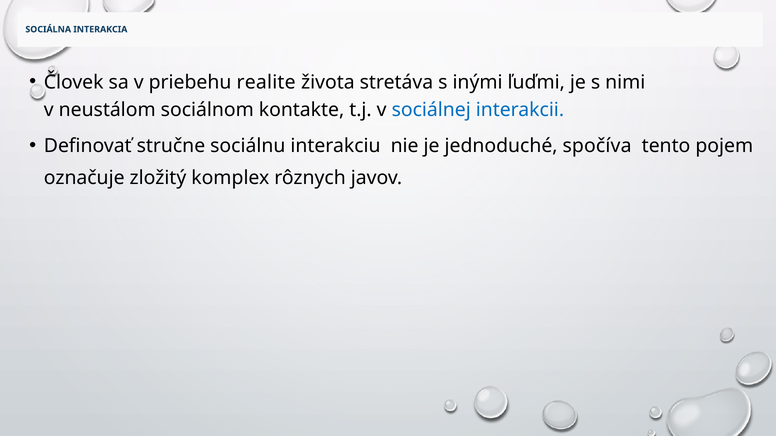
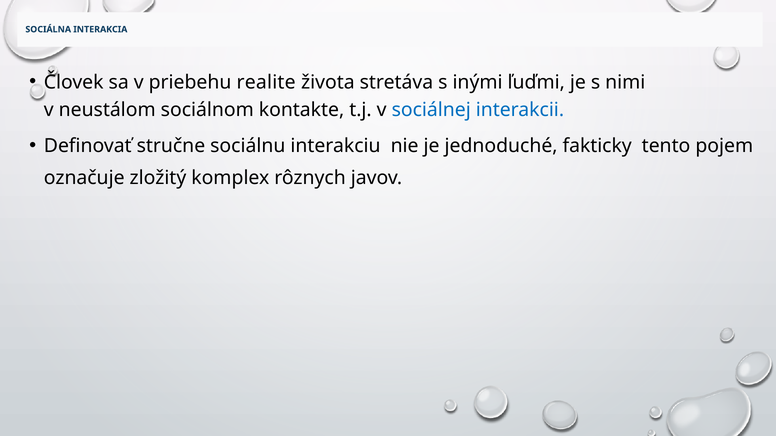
spočíva: spočíva -> fakticky (597, 146)
